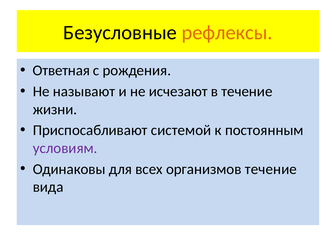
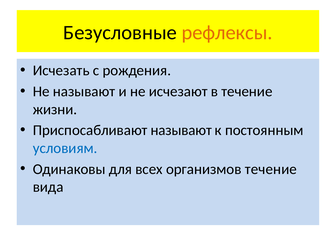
Ответная: Ответная -> Исчезать (61, 70)
Приспосабливают системой: системой -> называют (181, 130)
условиям colour: purple -> blue (65, 148)
